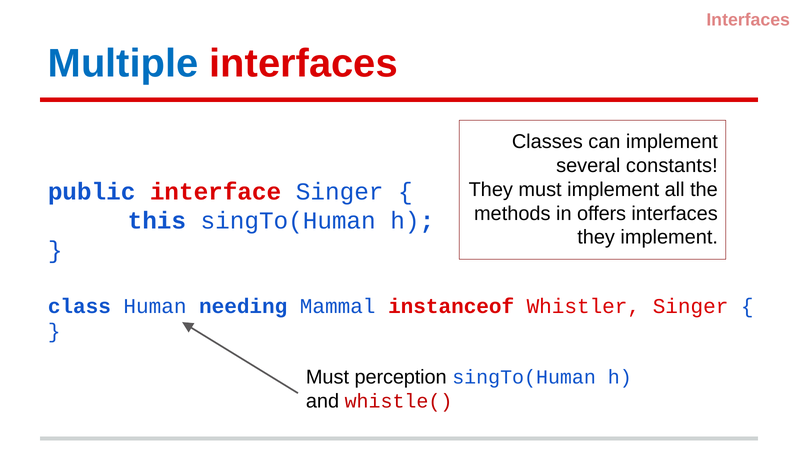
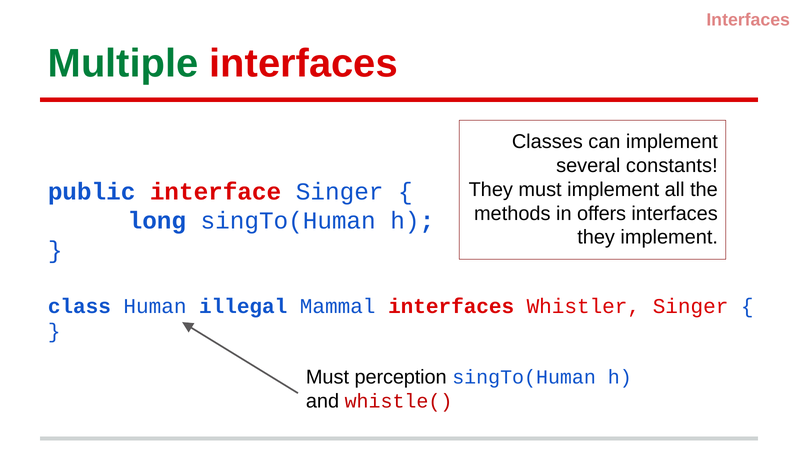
Multiple colour: blue -> green (123, 64)
this: this -> long (157, 221)
needing: needing -> illegal (243, 306)
Mammal instanceof: instanceof -> interfaces (451, 306)
